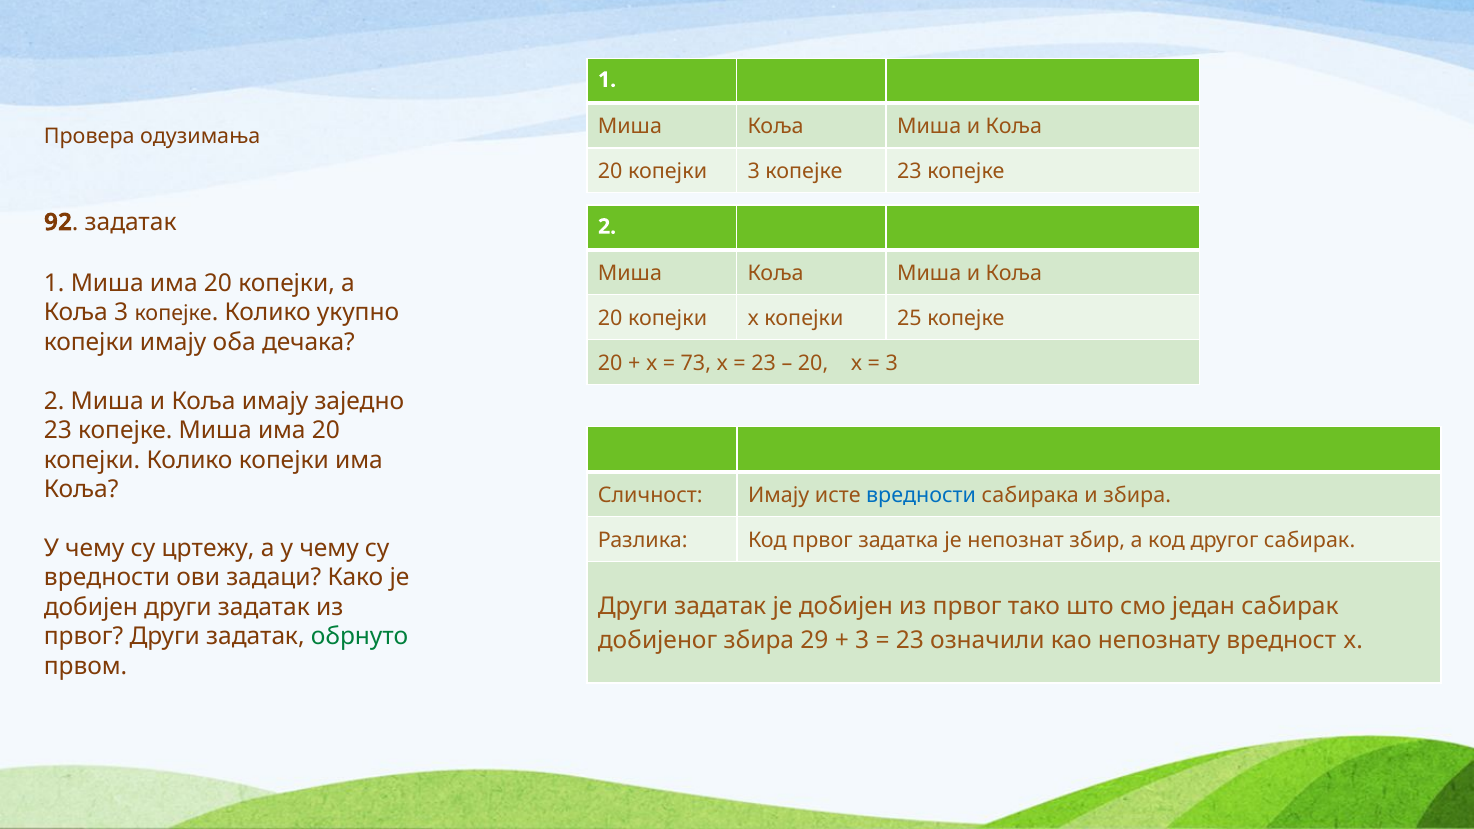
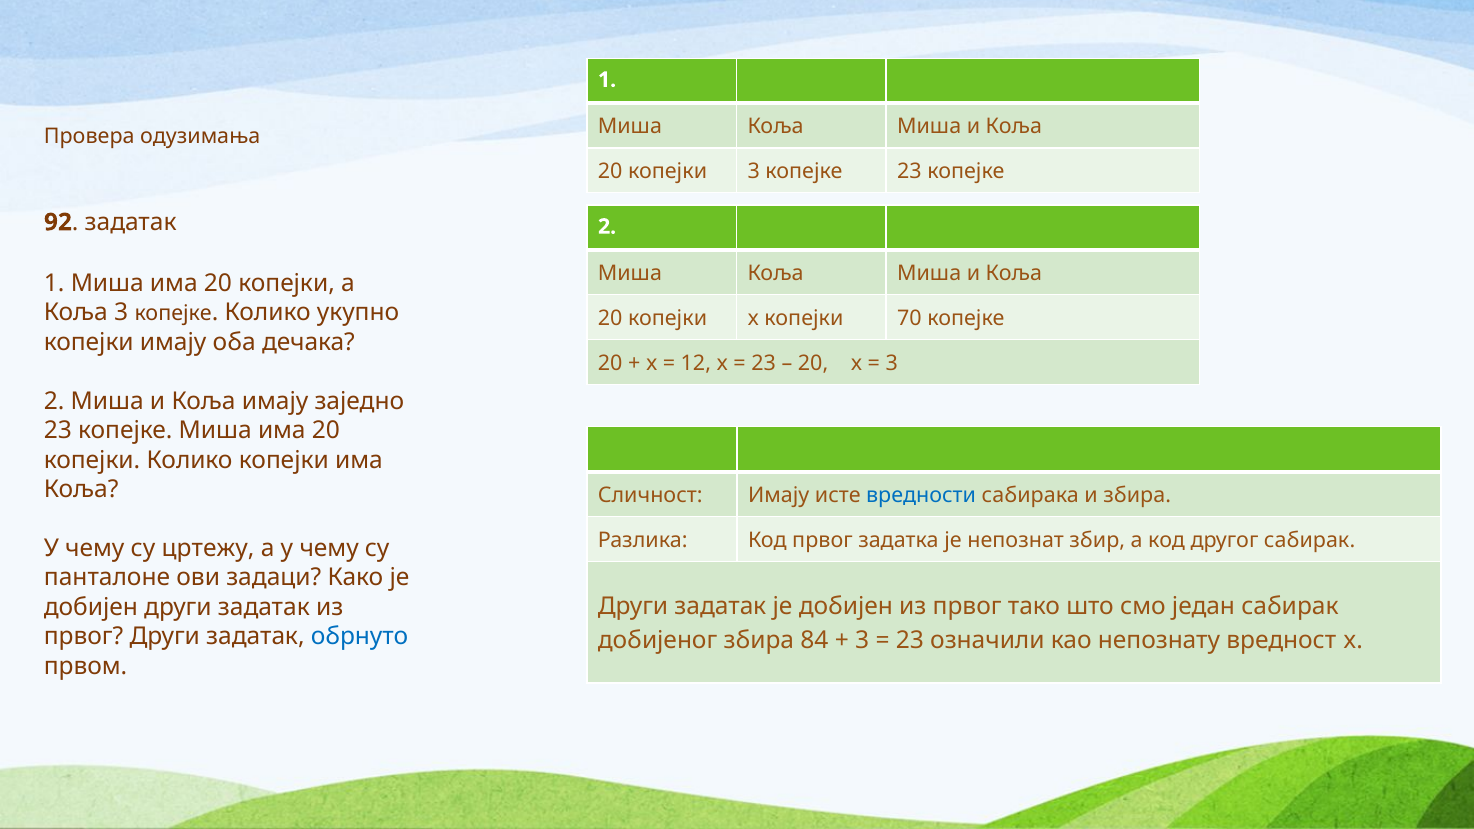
25: 25 -> 70 (909, 319)
73: 73 -> 12 (696, 363)
вредности: вредности -> панталоне (107, 578)
обрнуто colour: green -> blue (360, 637)
29: 29 -> 84 (814, 640)
